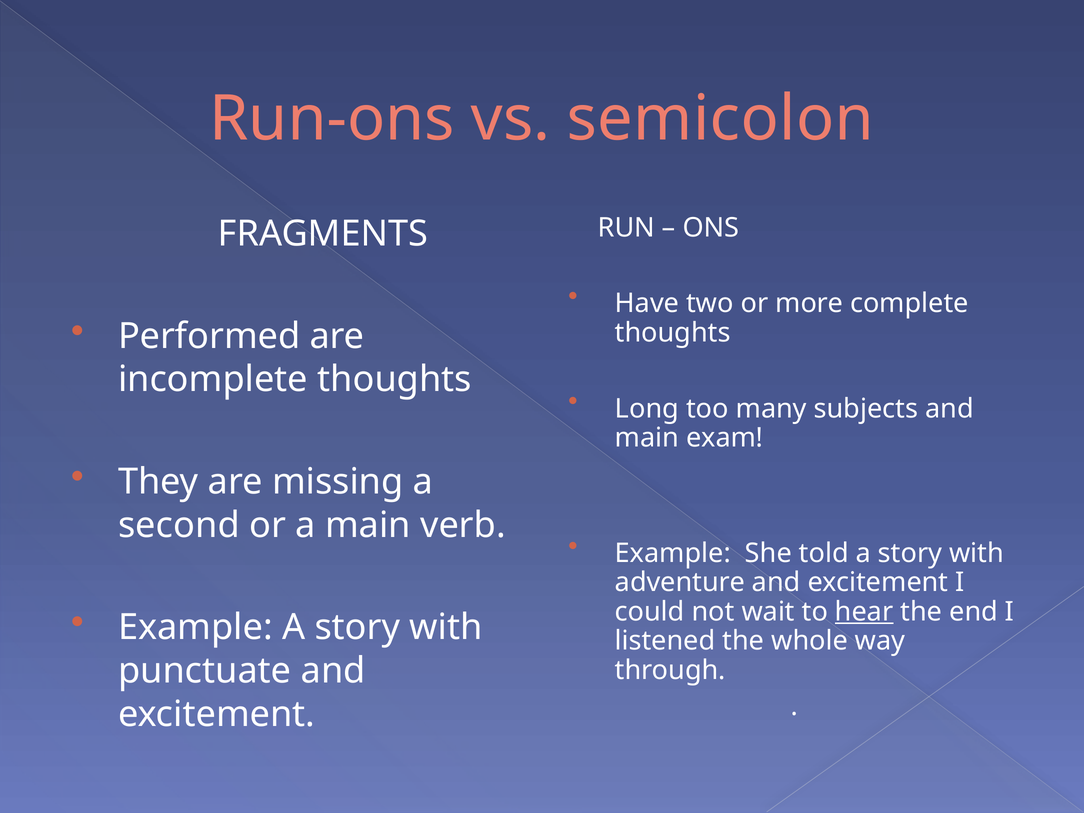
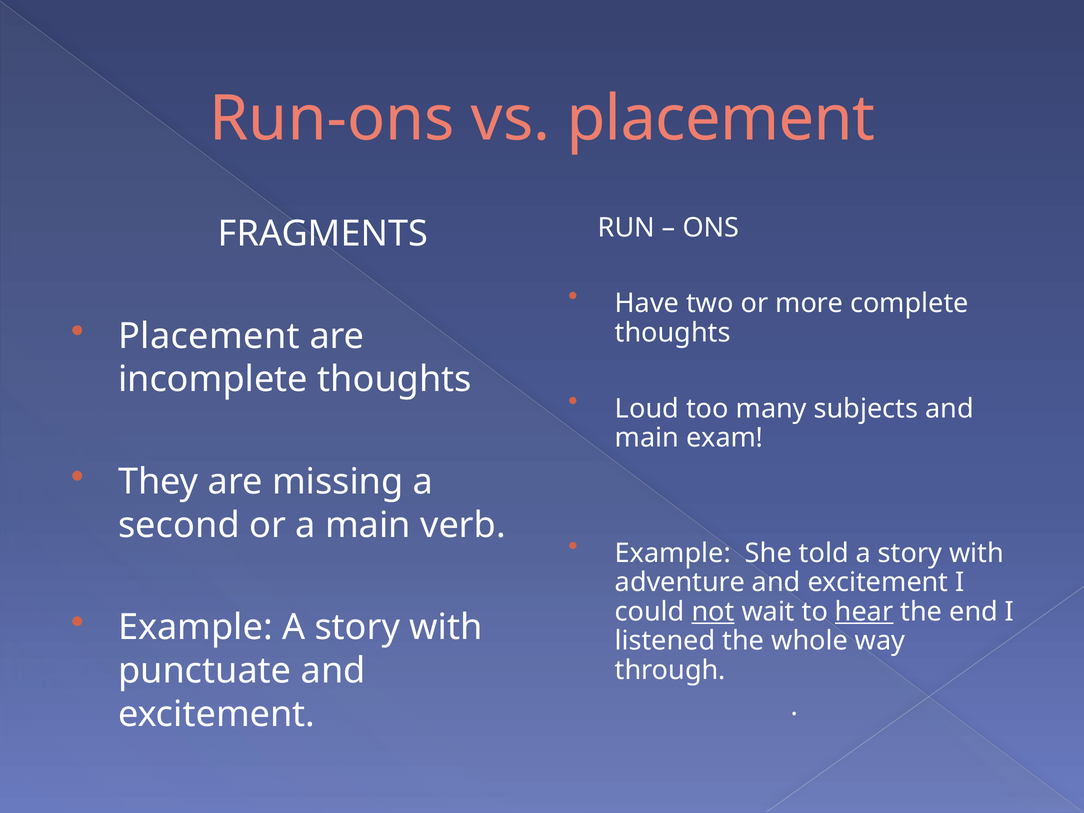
vs semicolon: semicolon -> placement (721, 119)
Performed: Performed -> Placement (209, 336)
Long: Long -> Loud (647, 409)
not underline: none -> present (713, 612)
